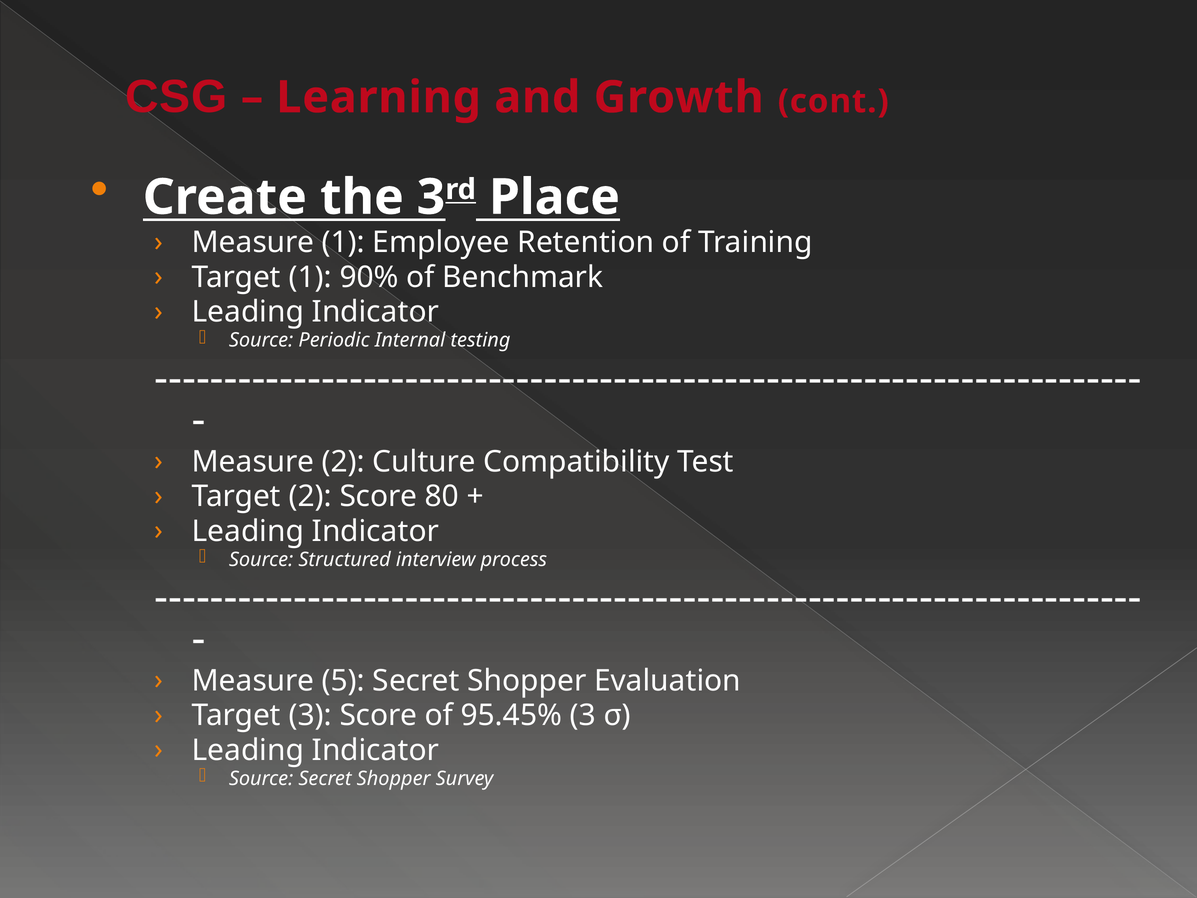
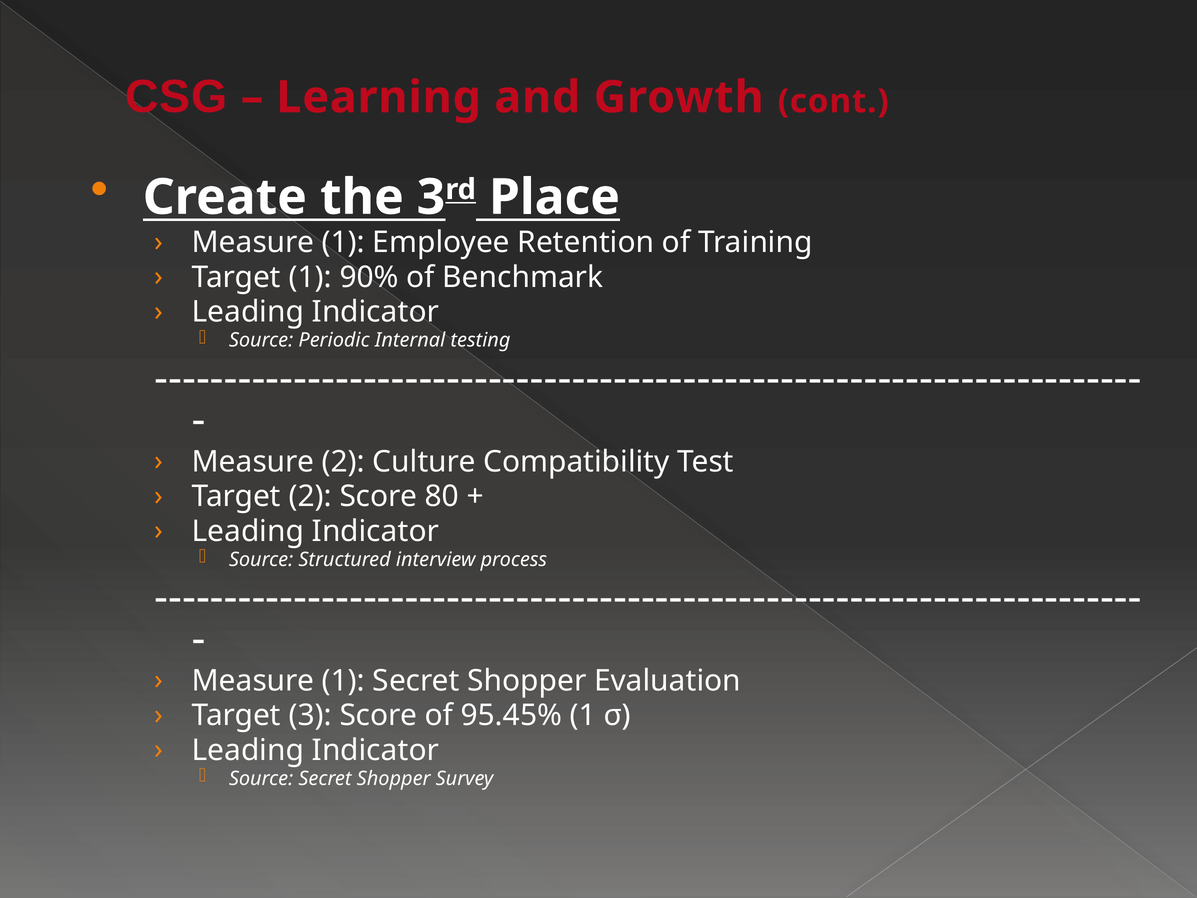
5: 5 -> 1 (343, 681)
95.45% 3: 3 -> 1 (583, 715)
